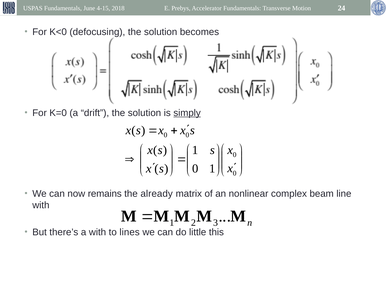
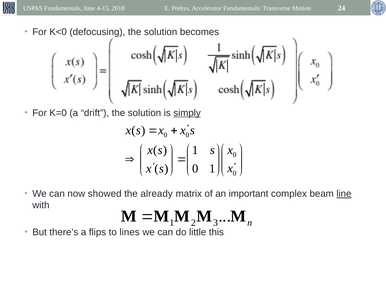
remains: remains -> showed (105, 194)
nonlinear: nonlinear -> important (249, 194)
line underline: none -> present (344, 194)
a with: with -> flips (97, 233)
